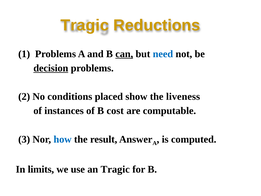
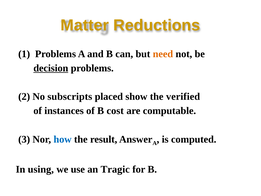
Tragic: Tragic -> Matter (85, 25)
can underline: present -> none (124, 54)
need colour: blue -> orange (163, 54)
conditions: conditions -> subscripts (70, 96)
liveness: liveness -> verified (183, 96)
limits: limits -> using (41, 169)
